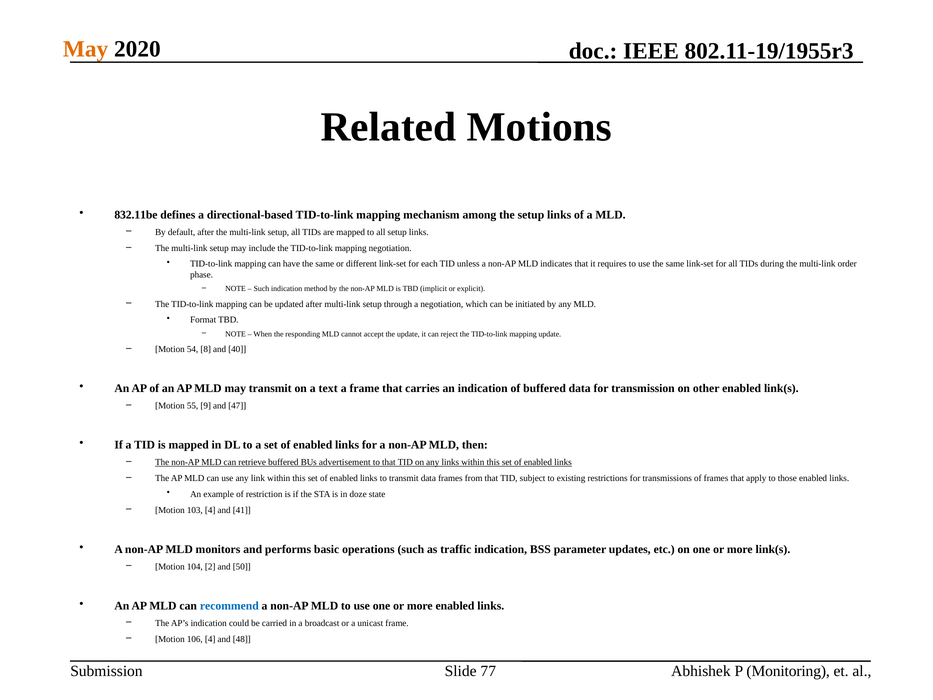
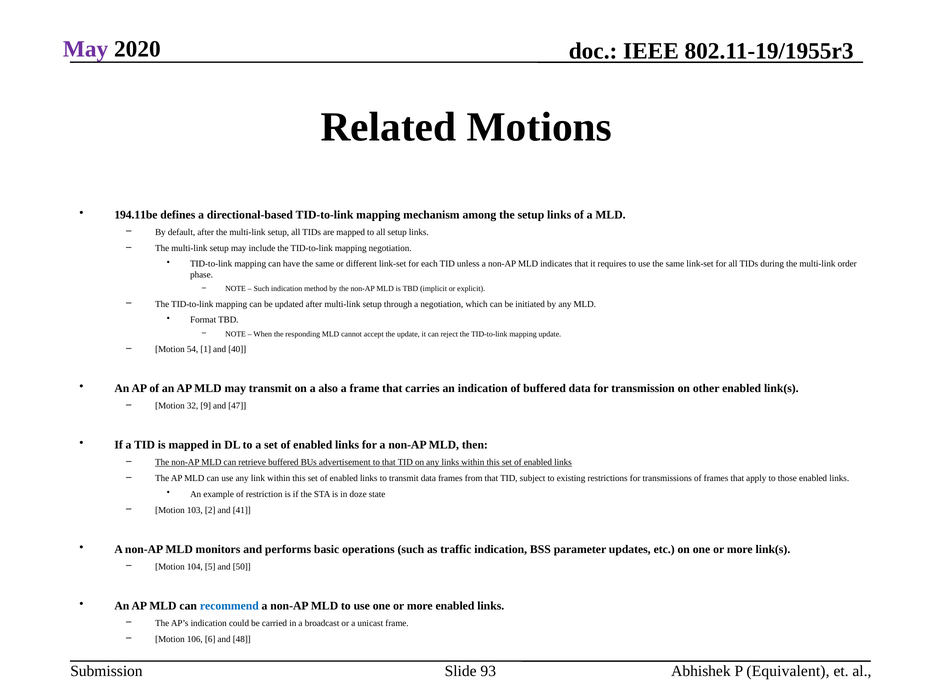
May colour: orange -> purple (86, 49)
832.11be: 832.11be -> 194.11be (136, 215)
8: 8 -> 1 (206, 349)
text: text -> also (328, 388)
55: 55 -> 32 (193, 406)
103 4: 4 -> 2 (210, 510)
2: 2 -> 5 (210, 566)
106 4: 4 -> 6 (210, 639)
77: 77 -> 93 (488, 671)
Monitoring: Monitoring -> Equivalent (788, 671)
